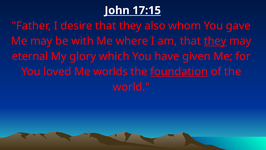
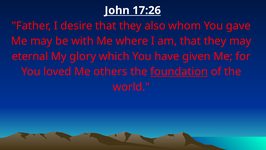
17:15: 17:15 -> 17:26 (147, 10)
they underline: present -> none (215, 41)
worlds: worlds -> others (110, 72)
